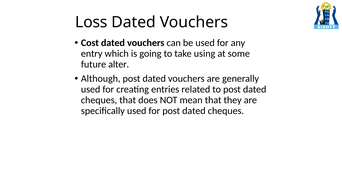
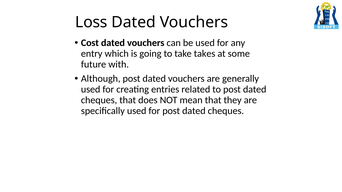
using: using -> takes (205, 54)
alter: alter -> with (119, 64)
